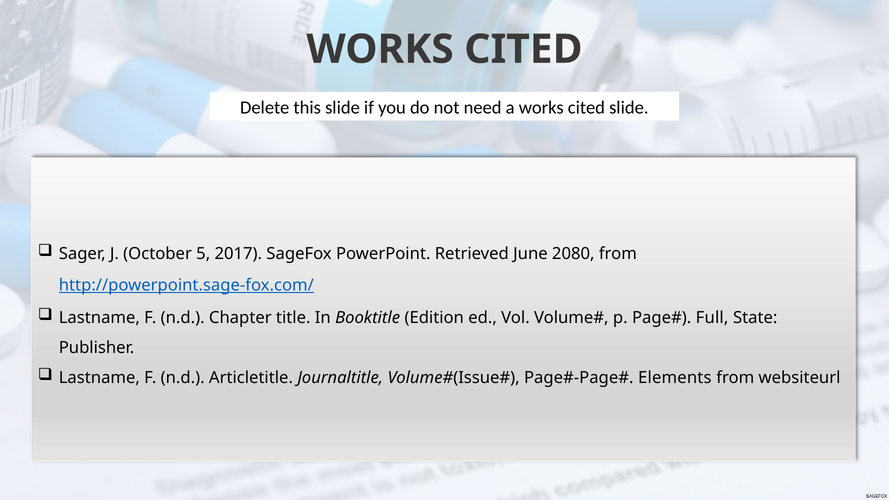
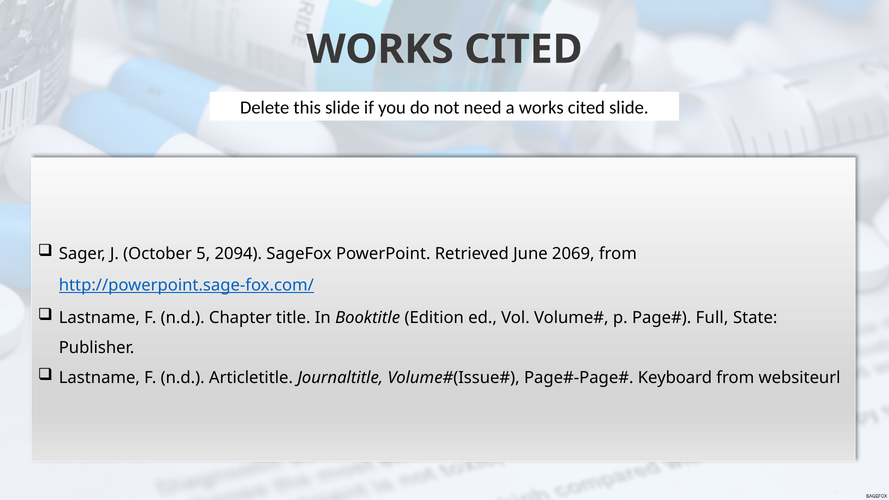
2017: 2017 -> 2094 (238, 254)
2080: 2080 -> 2069 (573, 254)
Elements: Elements -> Keyboard (675, 378)
